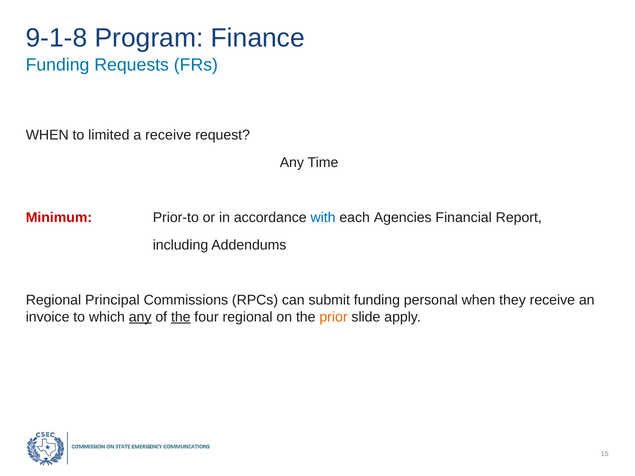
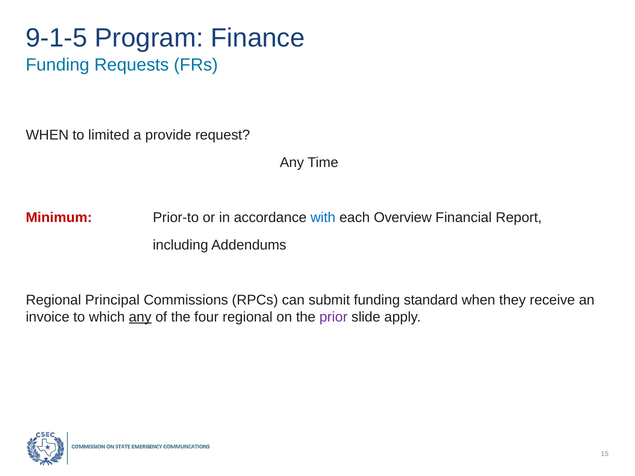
9-1-8: 9-1-8 -> 9-1-5 (57, 38)
a receive: receive -> provide (168, 135)
Agencies: Agencies -> Overview (403, 218)
personal: personal -> standard (431, 300)
the underline: present -> none (181, 317)
prior colour: orange -> purple (333, 317)
